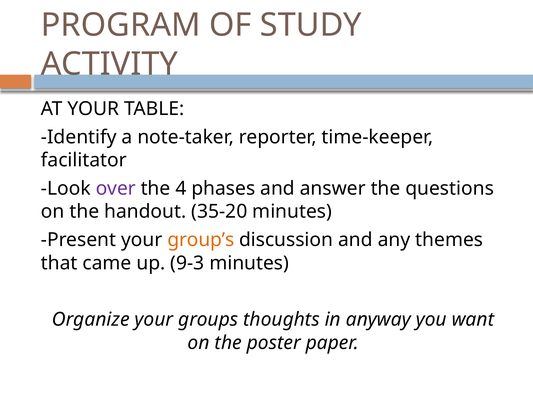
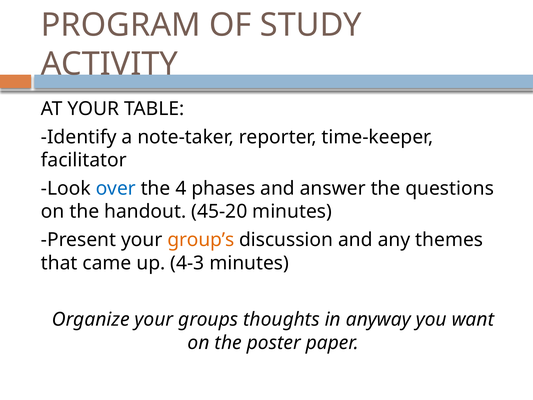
over colour: purple -> blue (116, 188)
35-20: 35-20 -> 45-20 (219, 211)
9-3: 9-3 -> 4-3 (187, 263)
